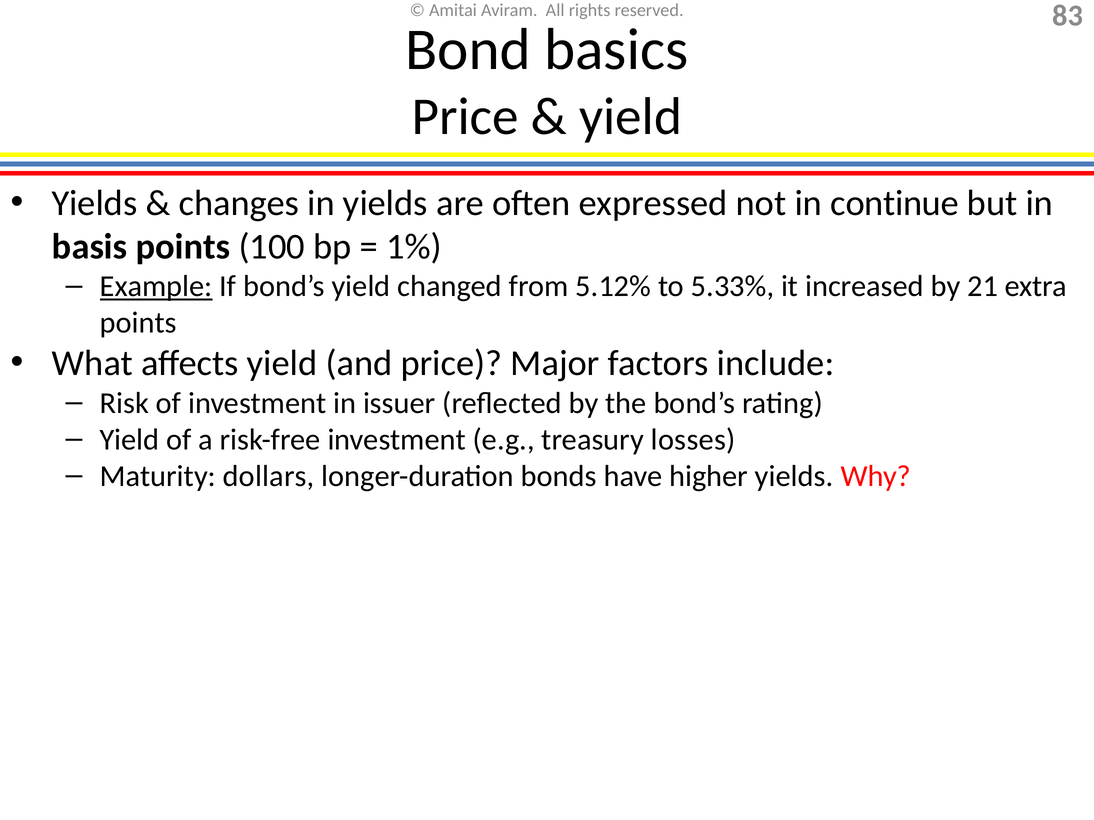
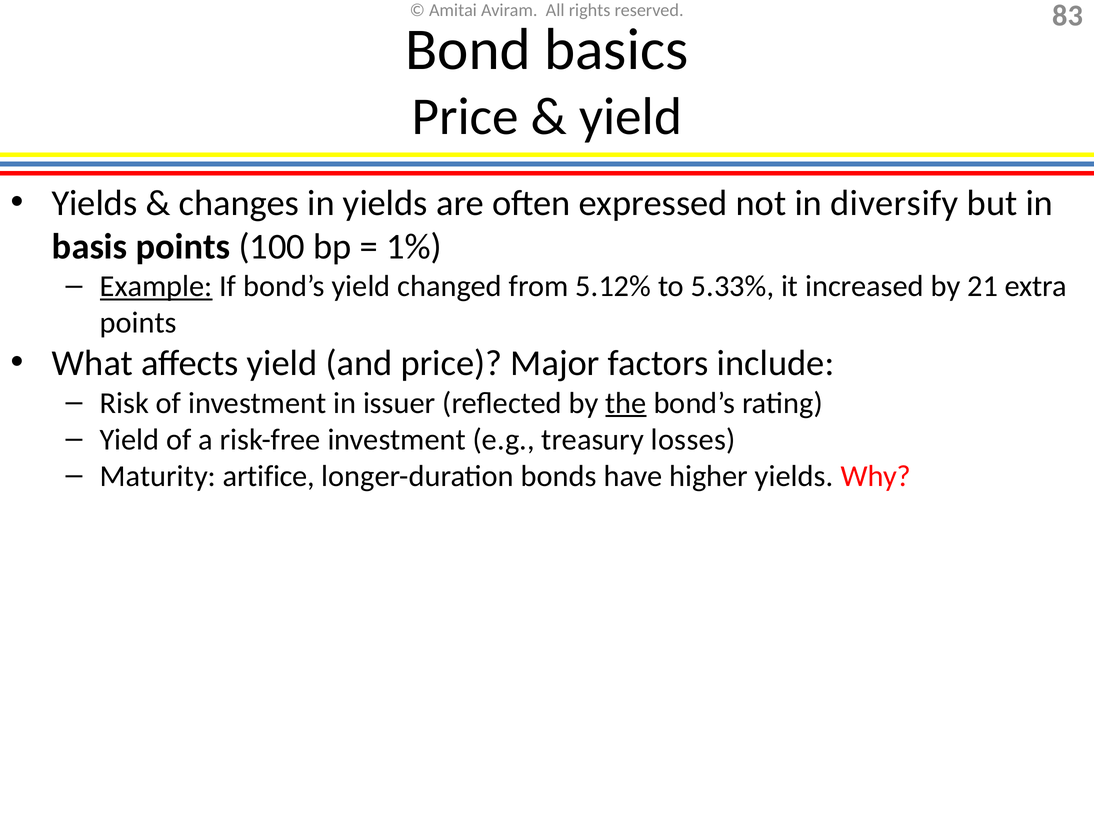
continue: continue -> diversify (894, 203)
the underline: none -> present (626, 403)
dollars: dollars -> artifice (269, 476)
